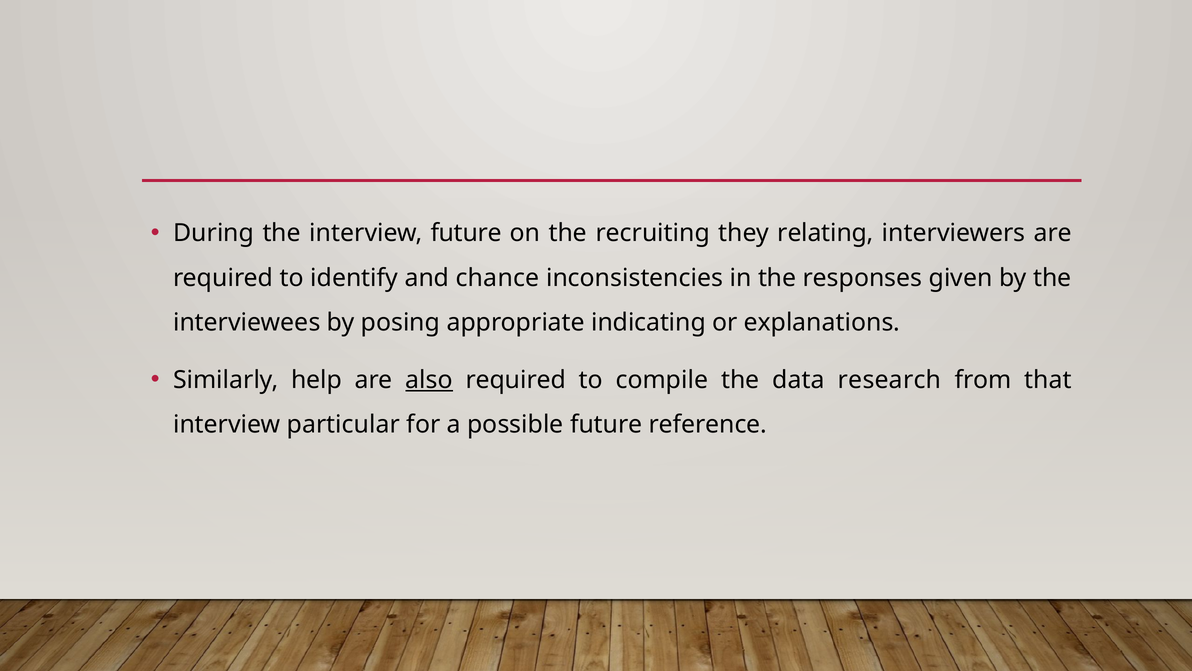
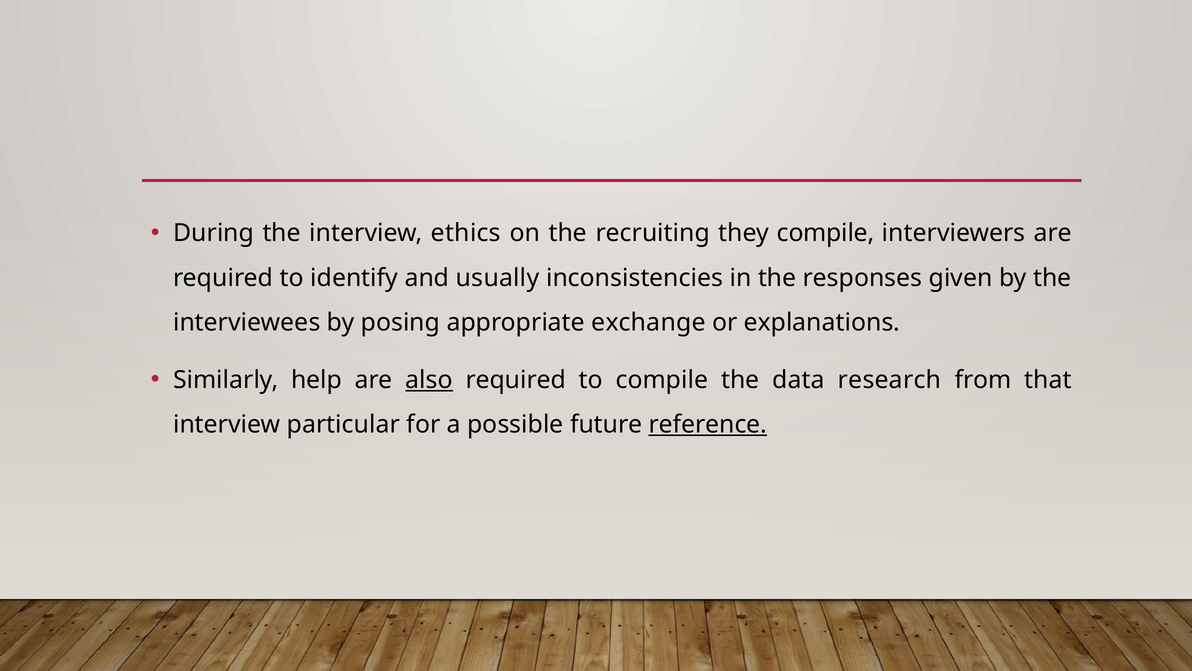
interview future: future -> ethics (466, 233)
they relating: relating -> compile (826, 233)
chance: chance -> usually (498, 278)
indicating: indicating -> exchange (648, 322)
reference underline: none -> present (708, 424)
